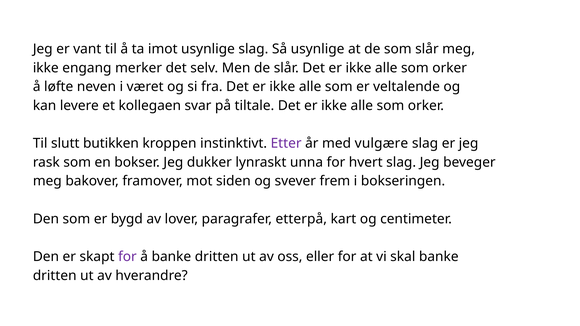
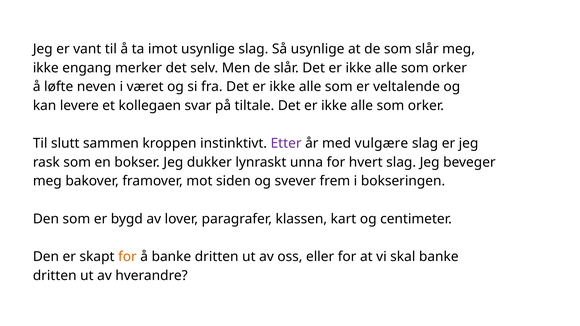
butikken: butikken -> sammen (111, 143)
etterpå: etterpå -> klassen (301, 219)
for colour: purple -> orange (127, 257)
